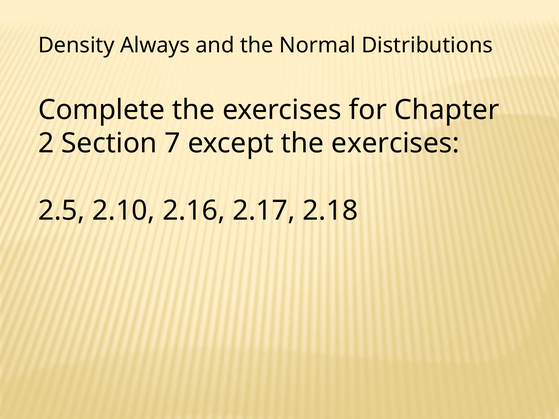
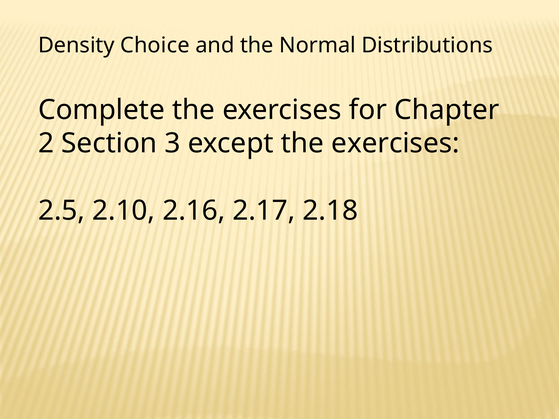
Always: Always -> Choice (155, 45)
7: 7 -> 3 (173, 144)
